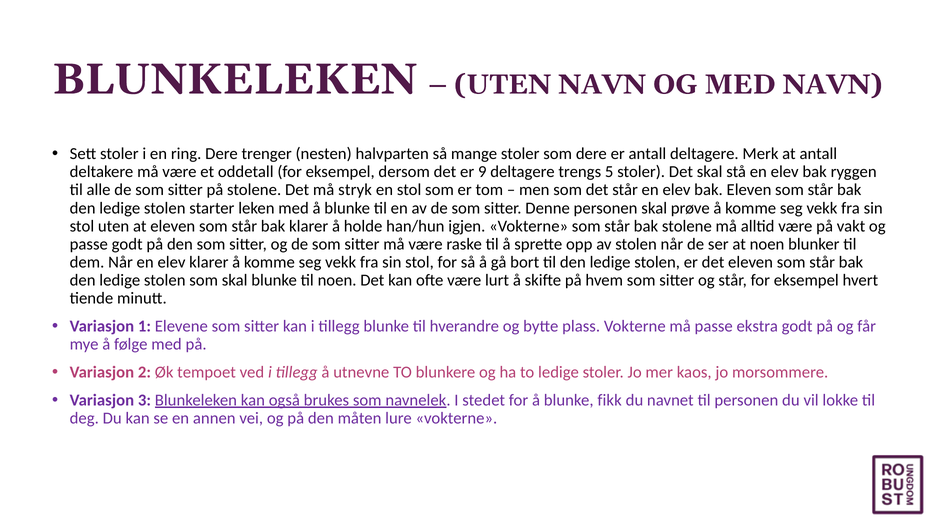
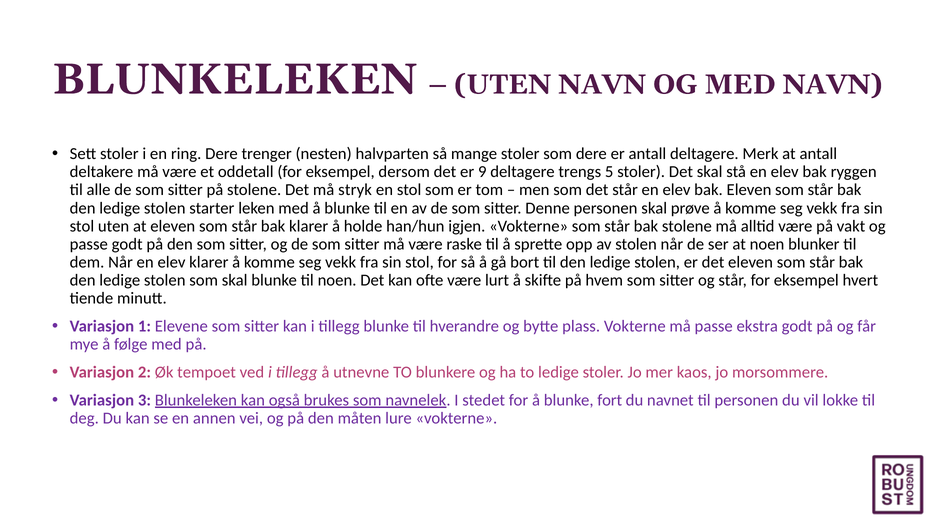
fikk: fikk -> fort (610, 400)
